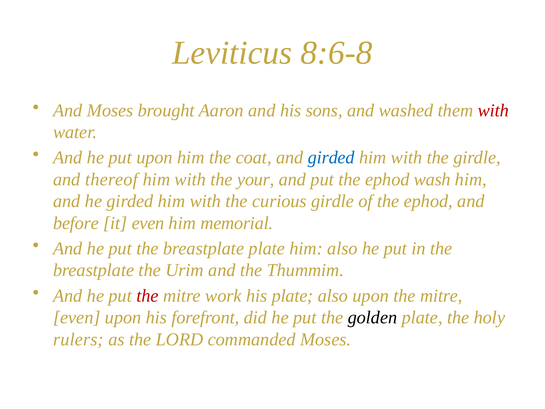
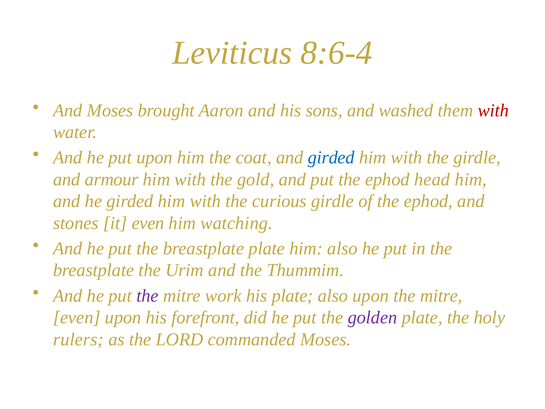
8:6-8: 8:6-8 -> 8:6-4 (337, 53)
thereof: thereof -> armour (112, 179)
your: your -> gold (256, 179)
wash: wash -> head (432, 179)
before: before -> stones (76, 223)
memorial: memorial -> watching (237, 223)
the colour: red -> purple (147, 296)
golden colour: black -> purple (372, 317)
